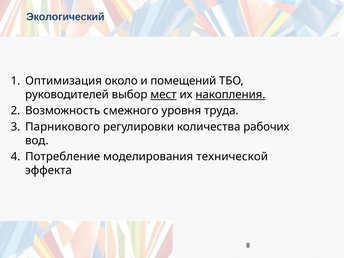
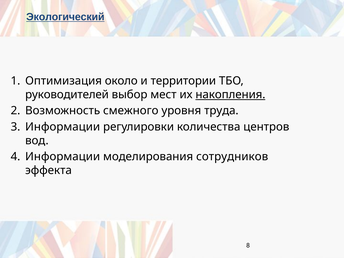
Экологический underline: none -> present (65, 17)
помещений: помещений -> территории (183, 81)
мест underline: present -> none (163, 95)
Парникового: Парникового -> Информации (63, 127)
рабочих: рабочих -> центров (266, 127)
Потребление: Потребление -> Информации (63, 157)
технической: технической -> сотрудников (232, 157)
